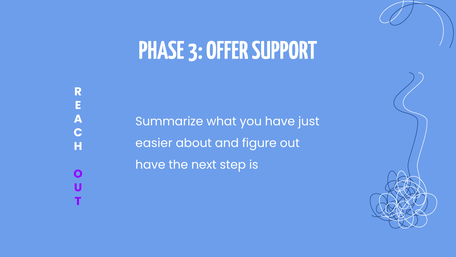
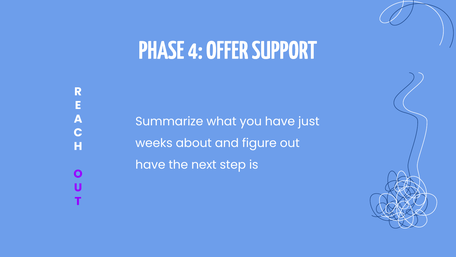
3: 3 -> 4 (195, 50)
easier: easier -> weeks (154, 143)
